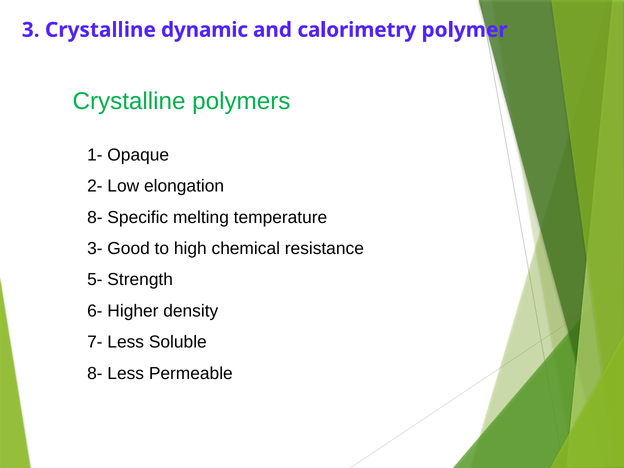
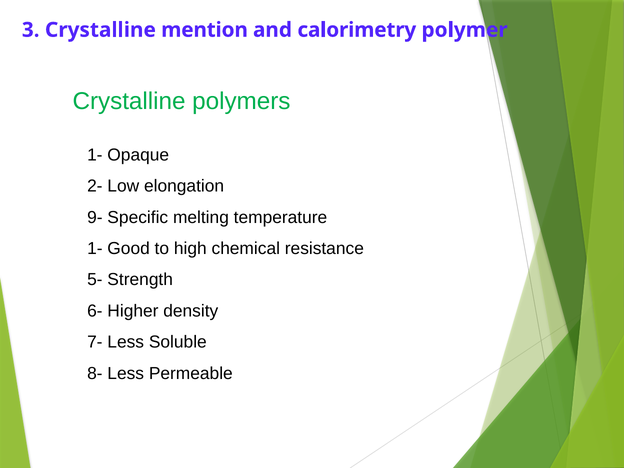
dynamic: dynamic -> mention (205, 30)
8-: 8- -> 9- (95, 217)
3-: 3- -> 1- (95, 249)
